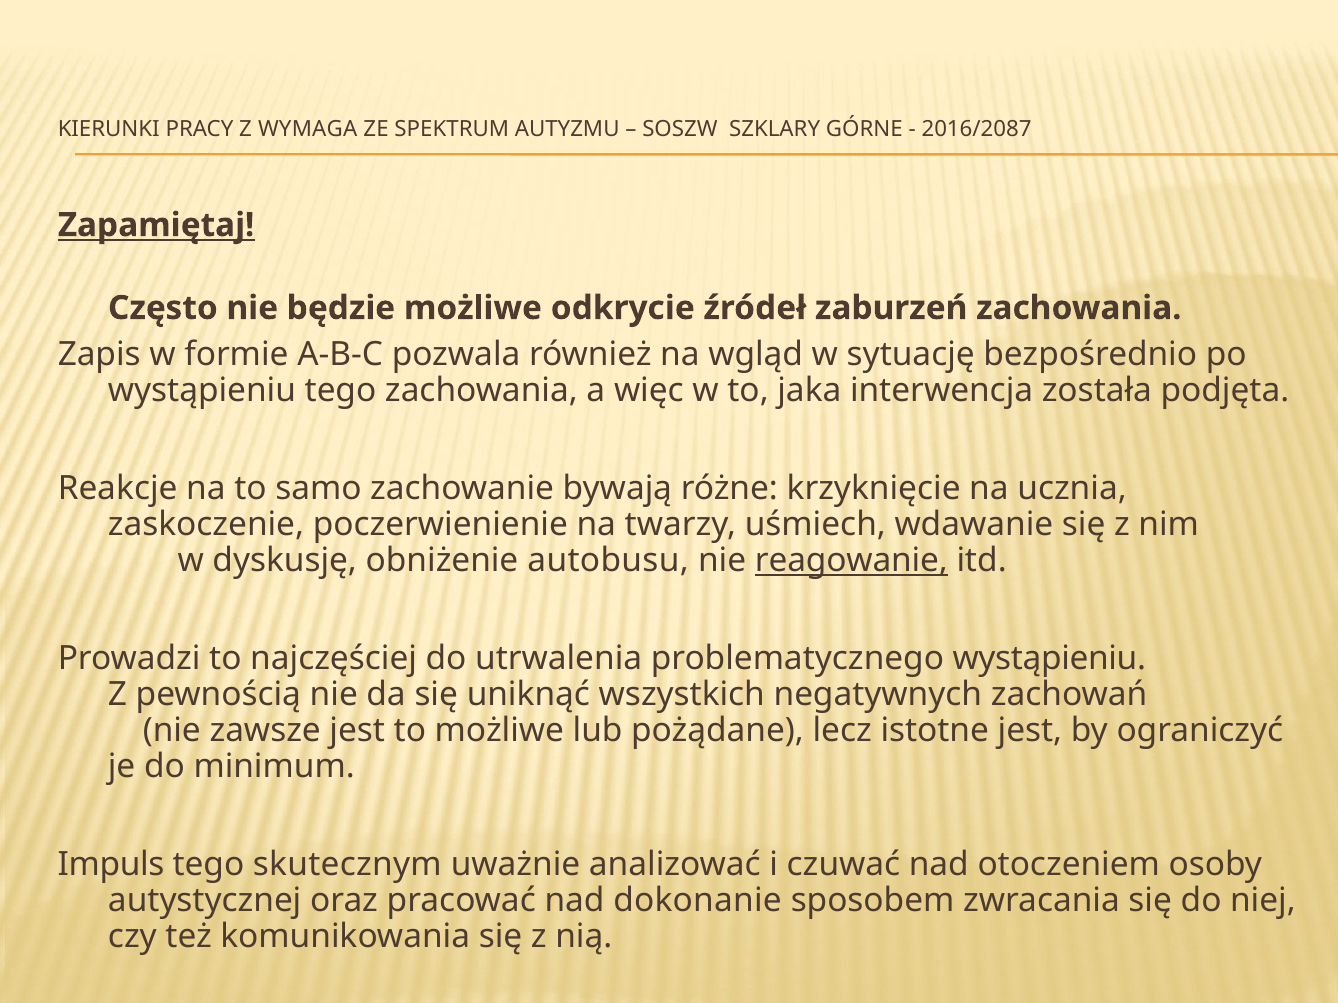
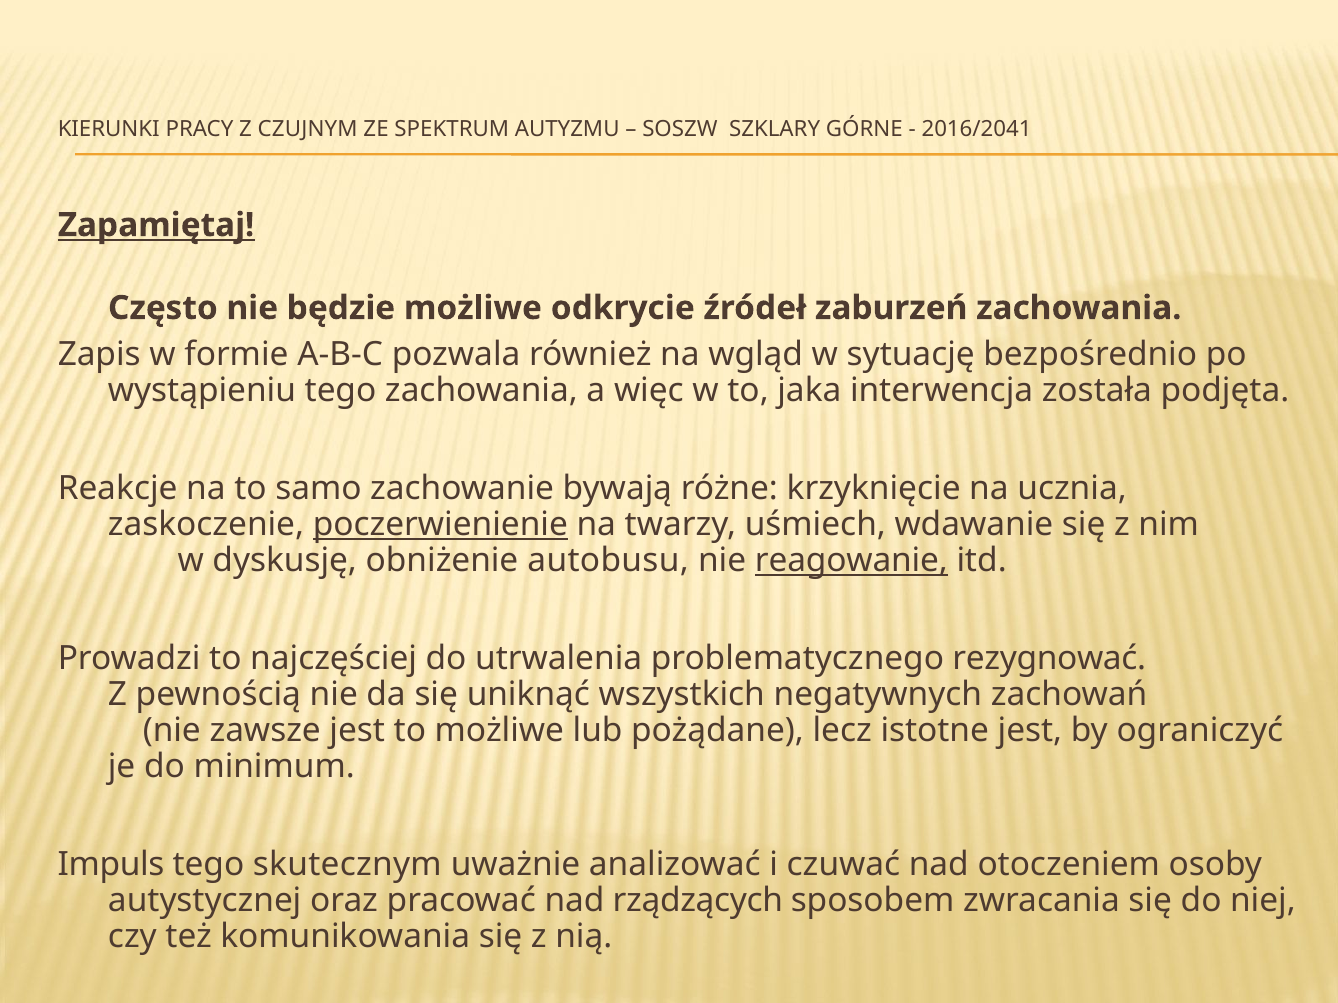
WYMAGA: WYMAGA -> CZUJNYM (308, 130)
2016/2087: 2016/2087 -> 2016/2041 (977, 130)
poczerwienienie underline: none -> present (440, 525)
problematycznego wystąpieniu: wystąpieniu -> rezygnować (1049, 659)
dokonanie: dokonanie -> rządzących (698, 901)
